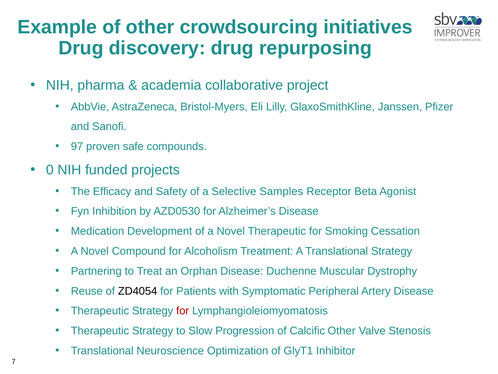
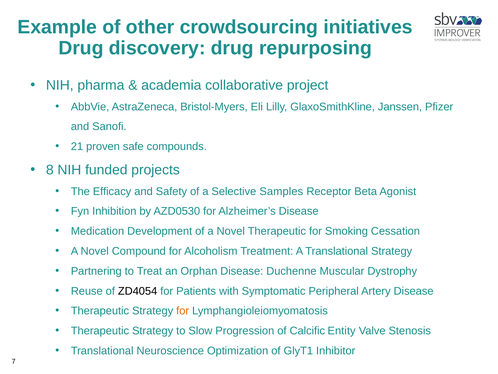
97: 97 -> 21 (77, 146)
0: 0 -> 8 (50, 170)
for colour: red -> orange (183, 311)
Calcific Other: Other -> Entity (342, 330)
